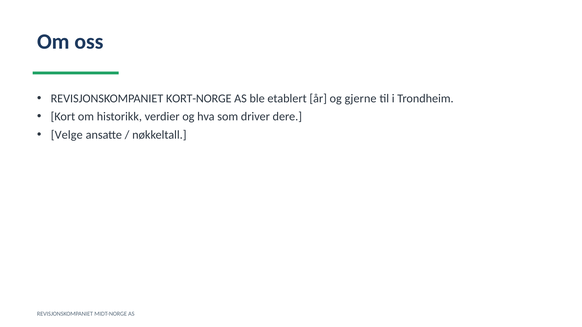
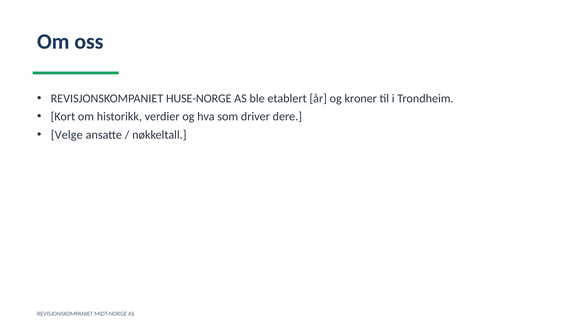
KORT-NORGE: KORT-NORGE -> HUSE-NORGE (199, 99)
gjerne: gjerne -> kroner (361, 99)
